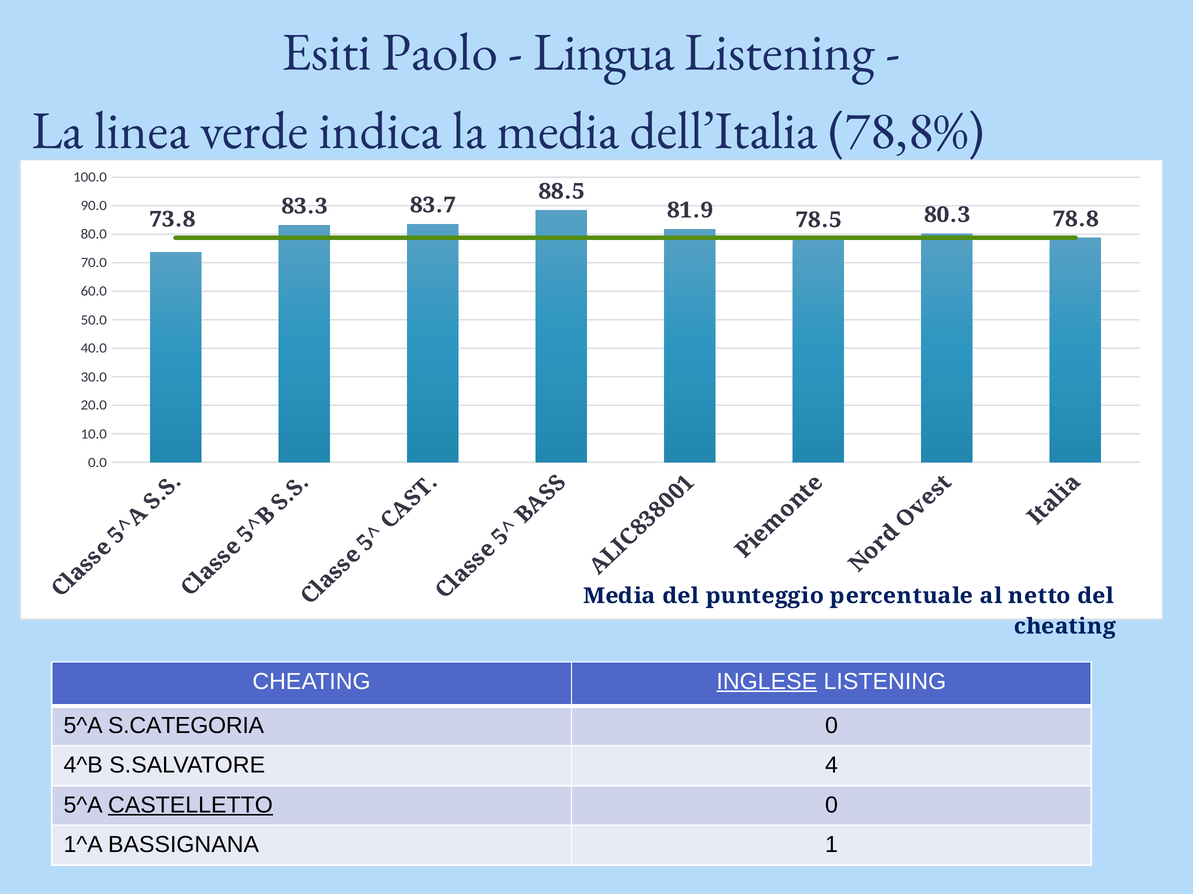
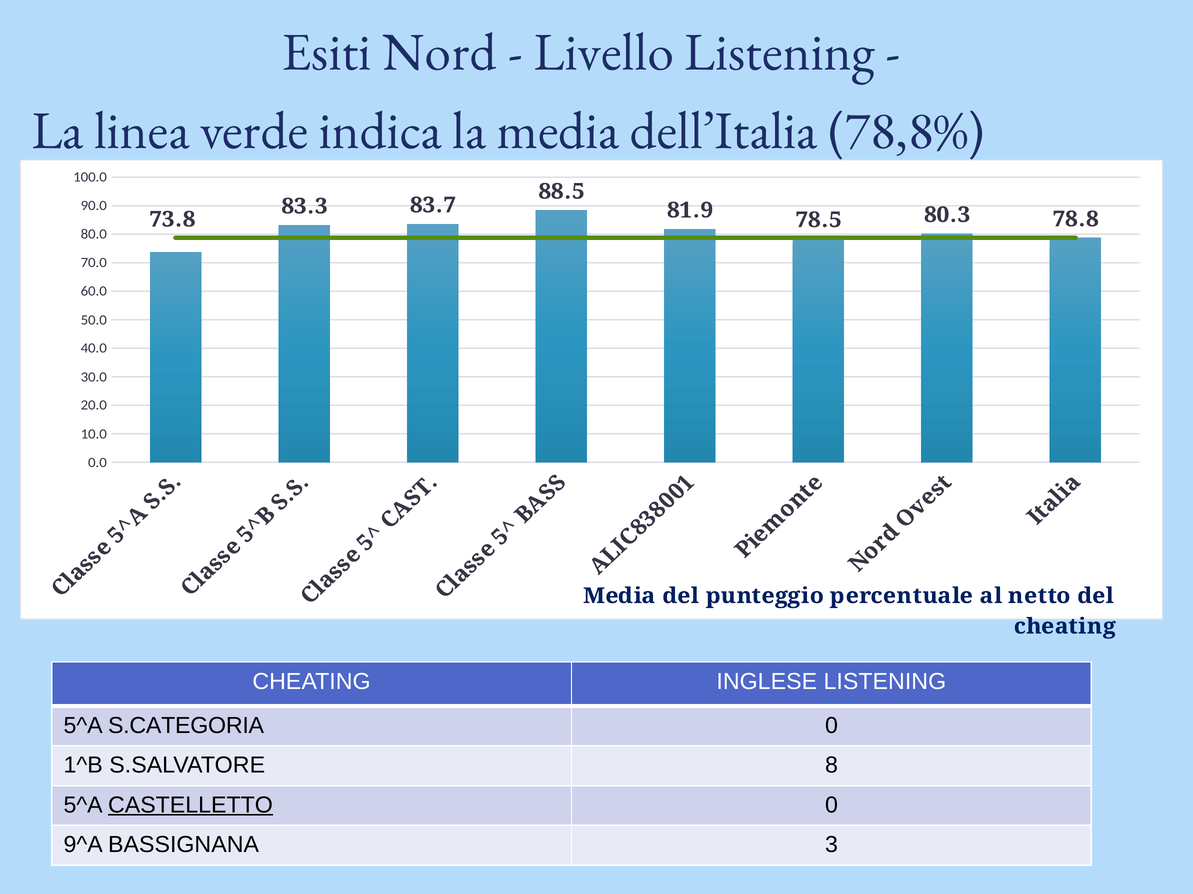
Paolo: Paolo -> Nord (440, 52)
Lingua: Lingua -> Livello (604, 52)
INGLESE underline: present -> none (767, 682)
4^B: 4^B -> 1^B (83, 766)
4: 4 -> 8 (831, 766)
1^A: 1^A -> 9^A (83, 845)
1: 1 -> 3 (831, 845)
